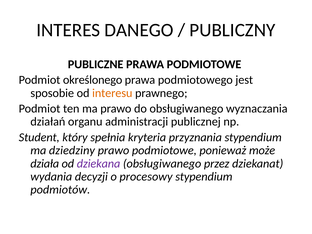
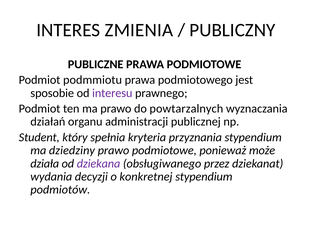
DANEGO: DANEGO -> ZMIENIA (139, 30)
określonego: określonego -> podmmiotu (93, 80)
interesu colour: orange -> purple (112, 93)
do obsługiwanego: obsługiwanego -> powtarzalnych (186, 109)
procesowy: procesowy -> konkretnej (146, 177)
